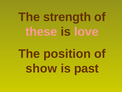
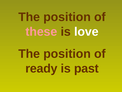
strength: strength -> position (67, 17)
love colour: pink -> white (86, 32)
show: show -> ready (41, 68)
